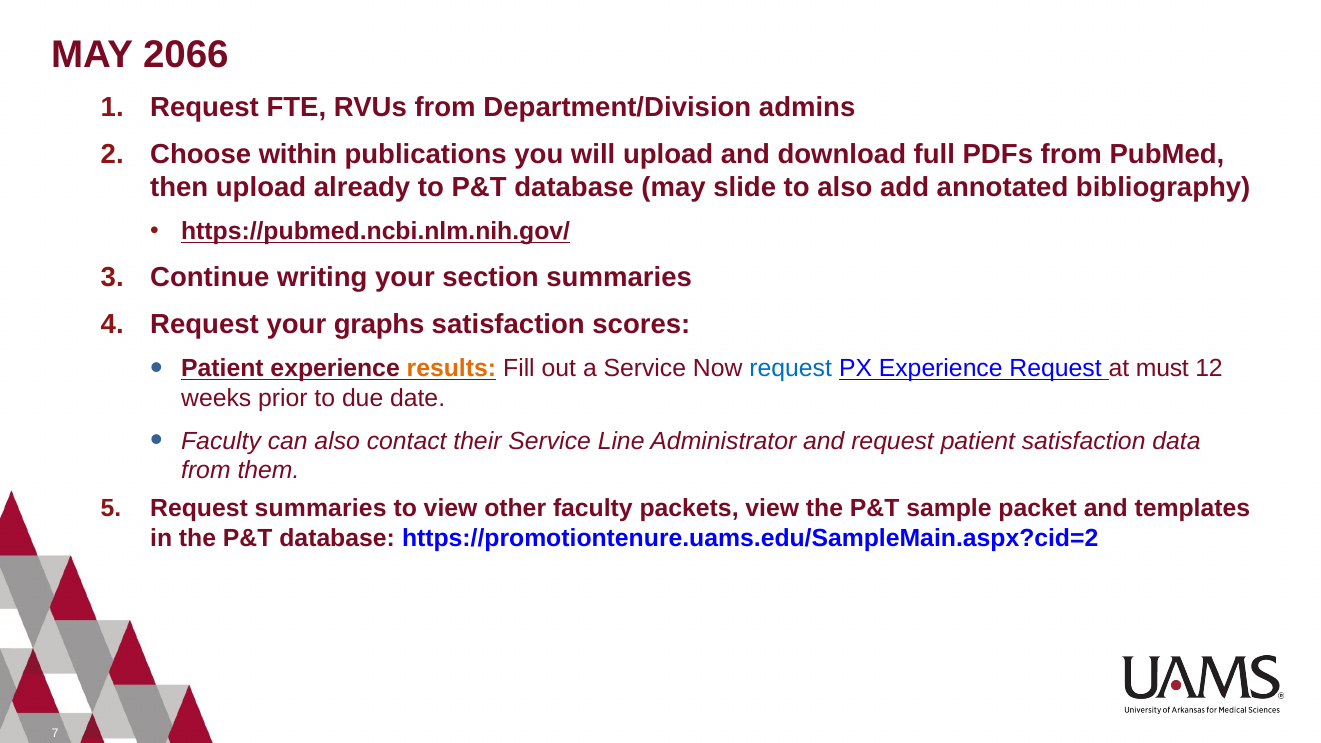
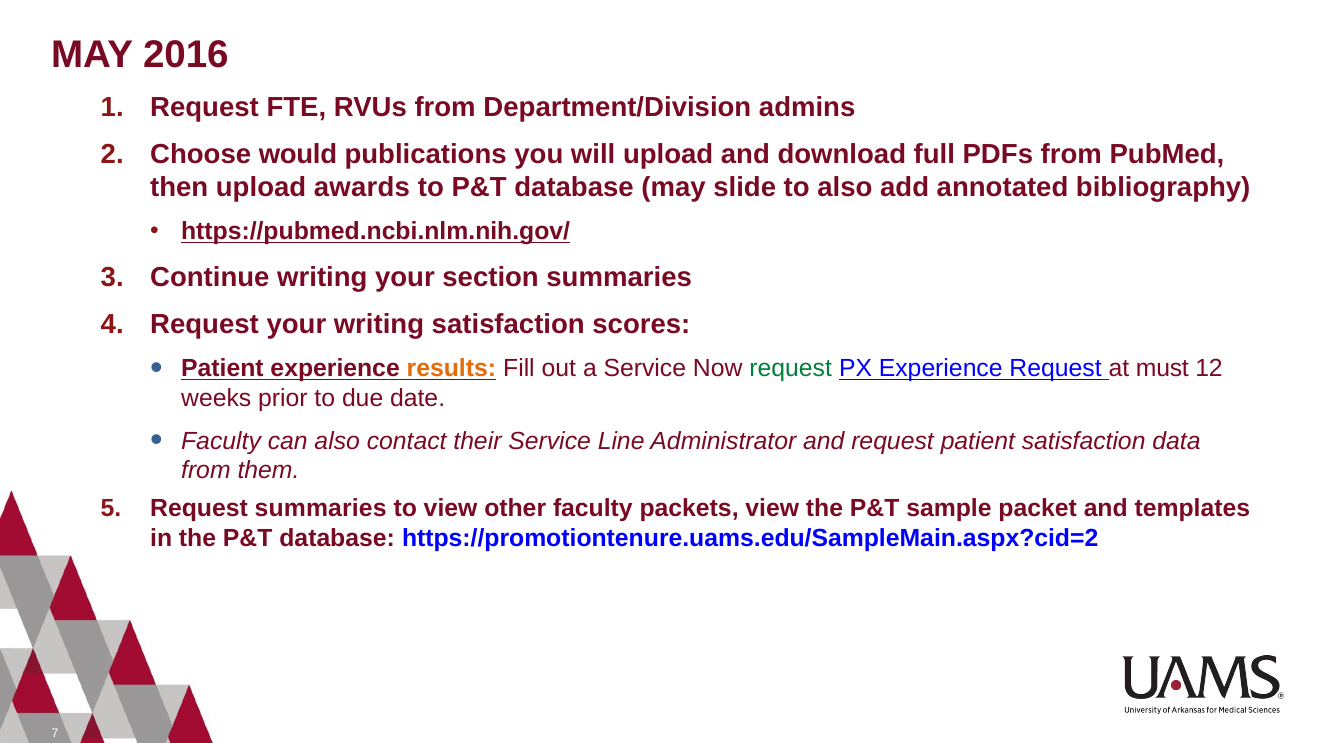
2066: 2066 -> 2016 (186, 55)
within: within -> would (298, 154)
already: already -> awards (362, 187)
your graphs: graphs -> writing (379, 324)
request colour: blue -> green (791, 368)
